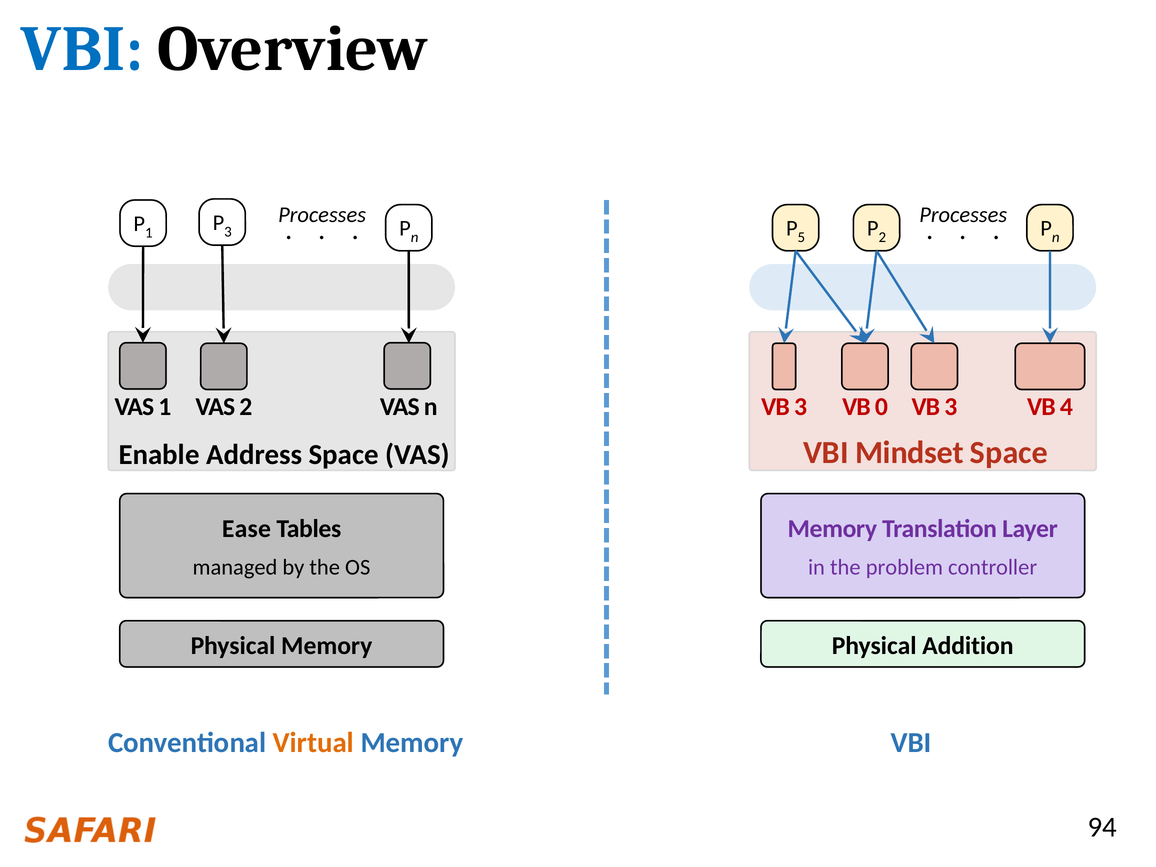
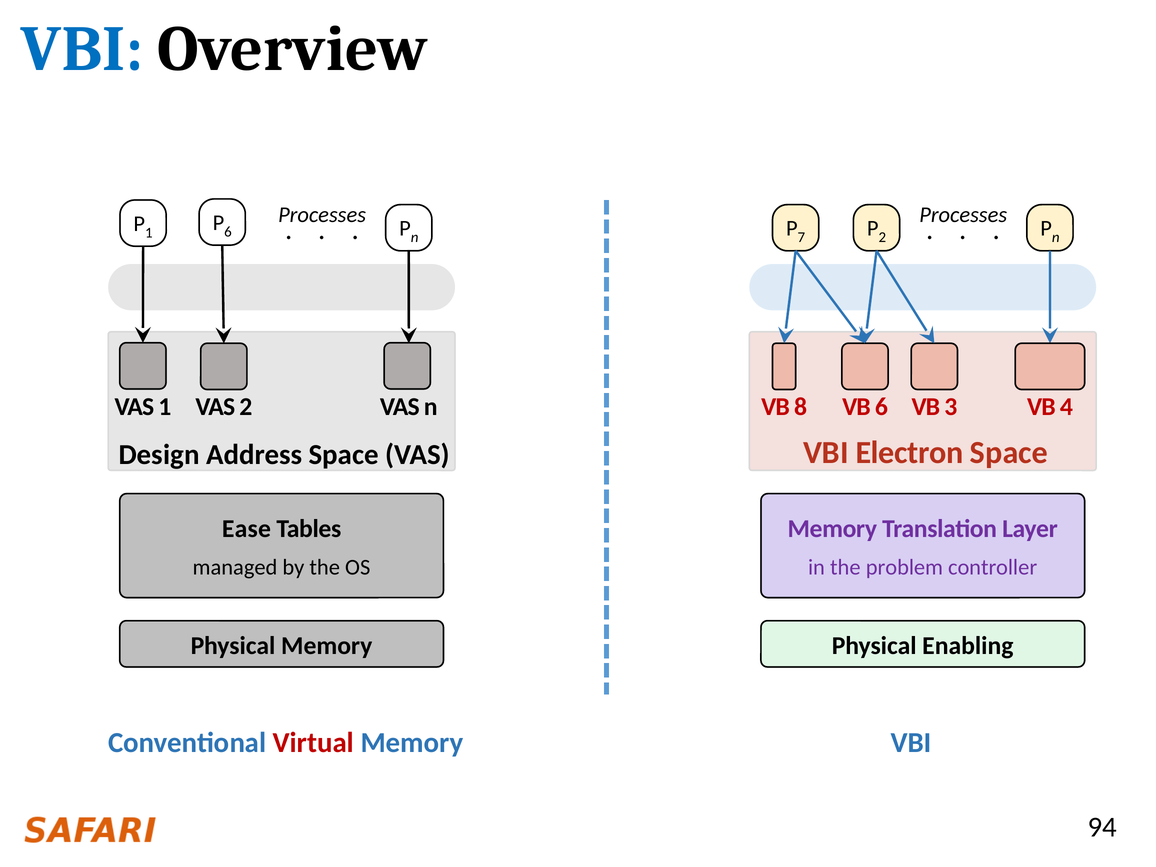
3: 3 -> 6 (228, 232)
5: 5 -> 7 (801, 237)
3: 3 -> 8 (801, 407)
VB 0: 0 -> 6 (881, 407)
Mindset: Mindset -> Electron (909, 453)
Enable: Enable -> Design (159, 455)
Addition: Addition -> Enabling (968, 646)
Virtual colour: orange -> red (313, 743)
